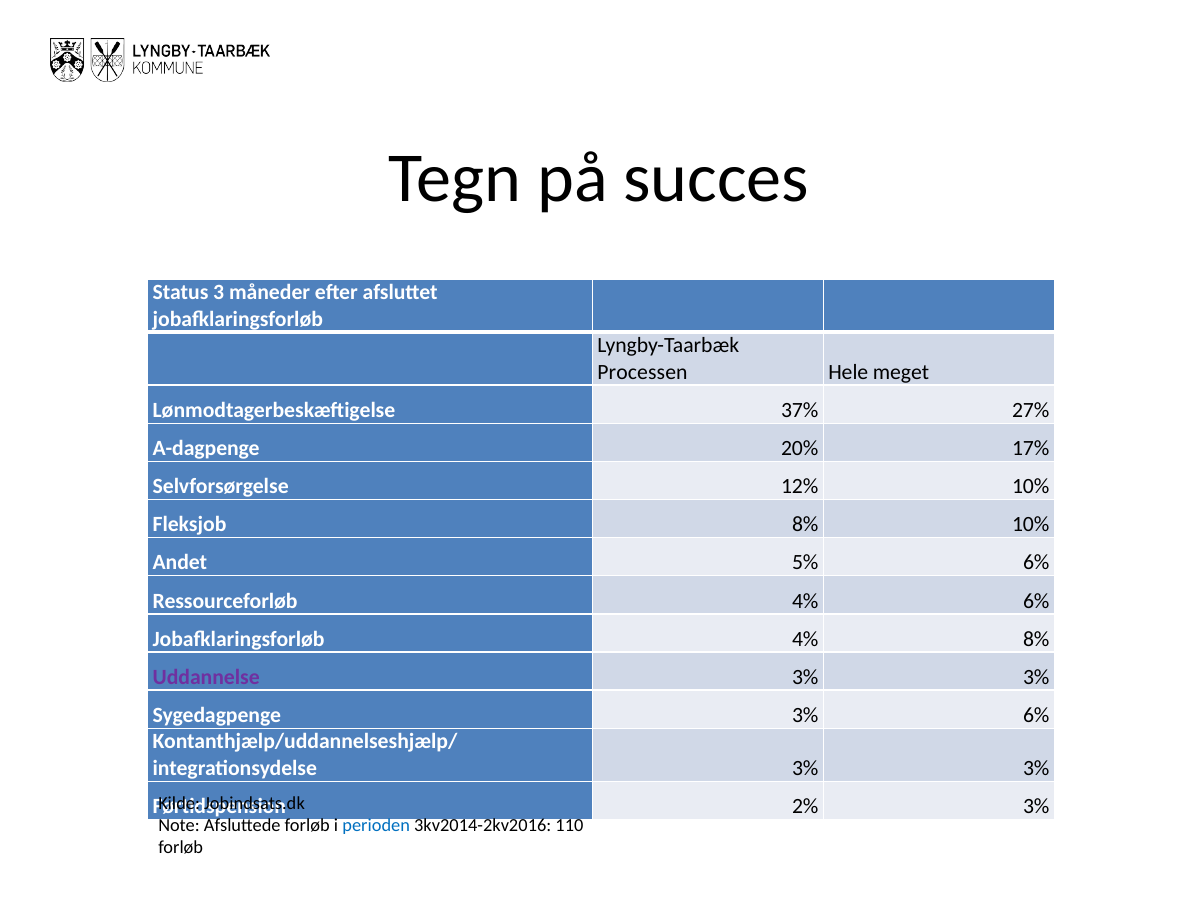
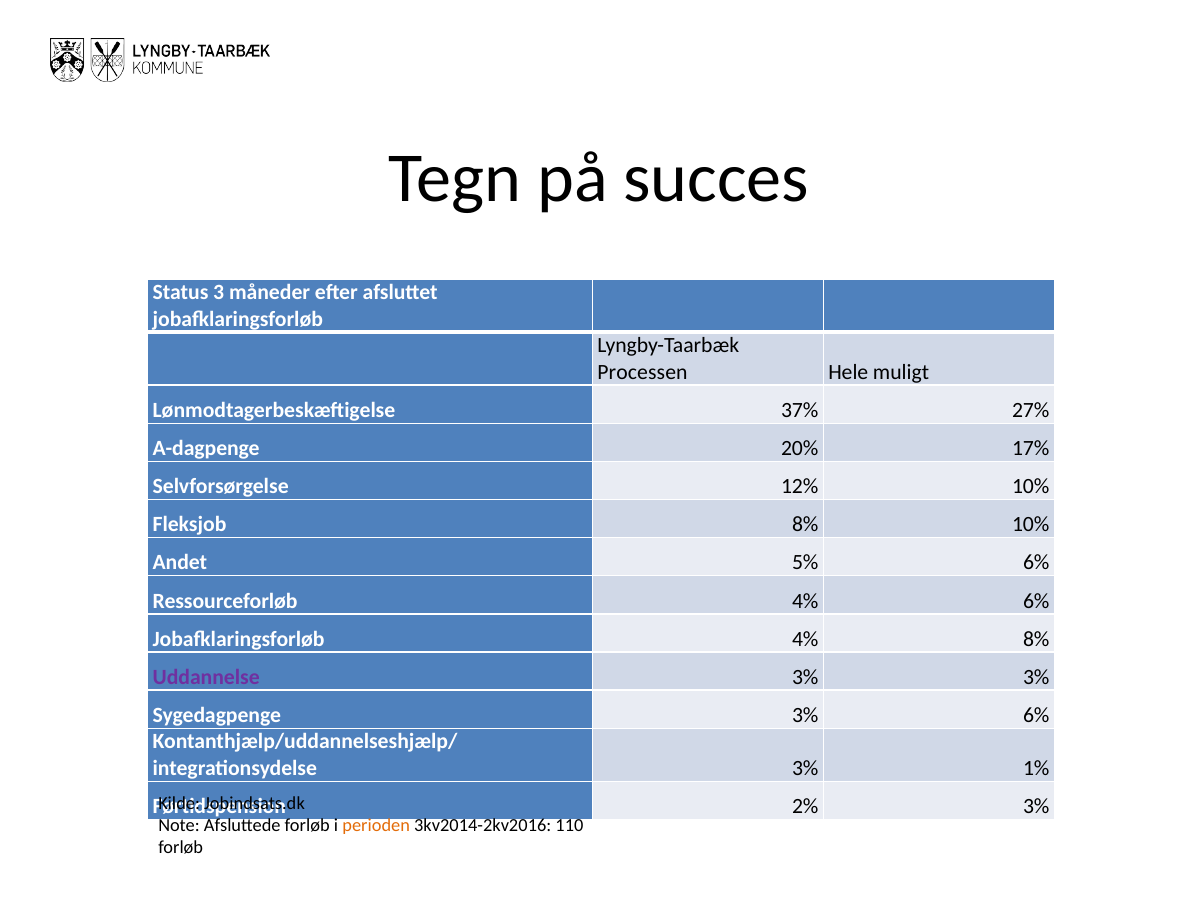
meget: meget -> muligt (901, 372)
3%: 3% -> 1% (1036, 768)
perioden colour: blue -> orange (376, 825)
